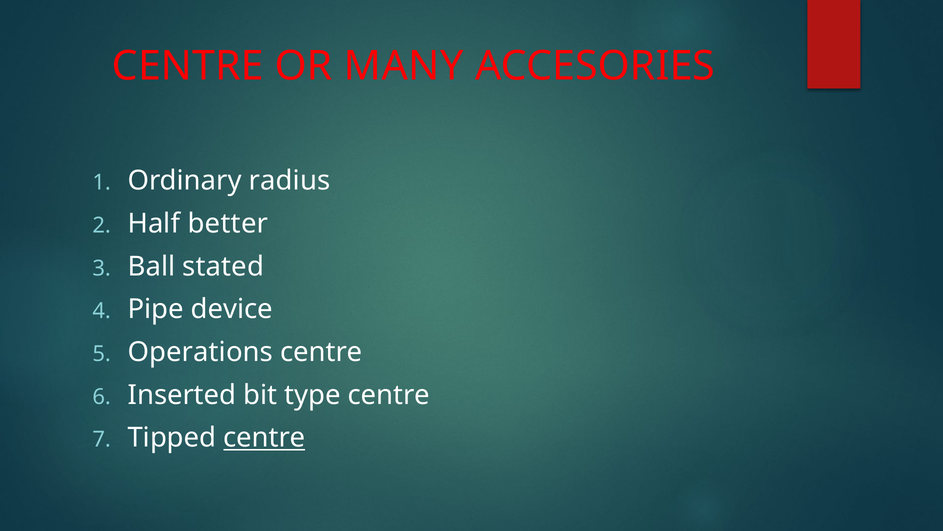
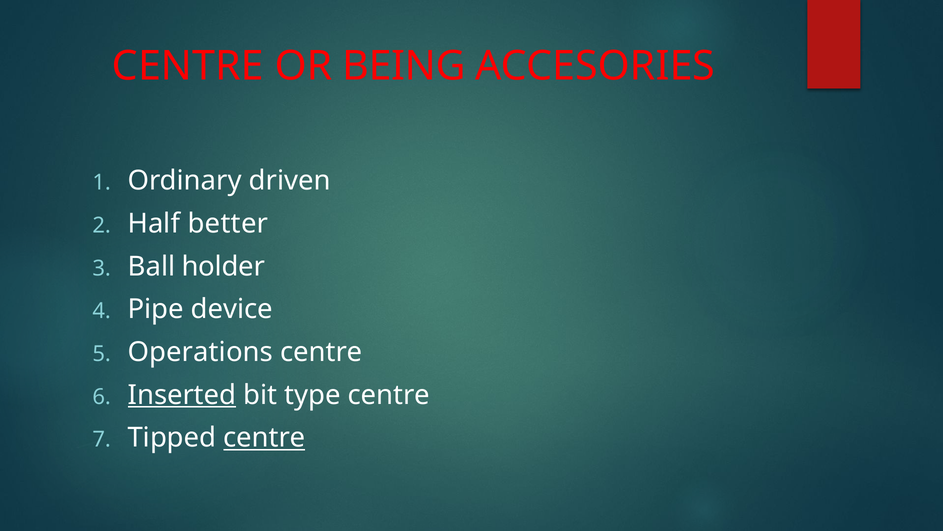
MANY: MANY -> BEING (404, 66)
radius: radius -> driven (290, 181)
stated: stated -> holder (223, 266)
Inserted underline: none -> present (182, 395)
